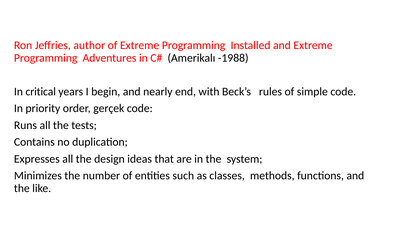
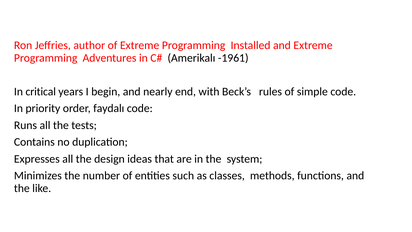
-1988: -1988 -> -1961 (233, 58)
gerçek: gerçek -> faydalı (109, 108)
